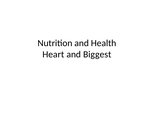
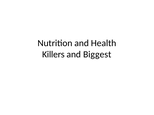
Heart: Heart -> Killers (53, 55)
